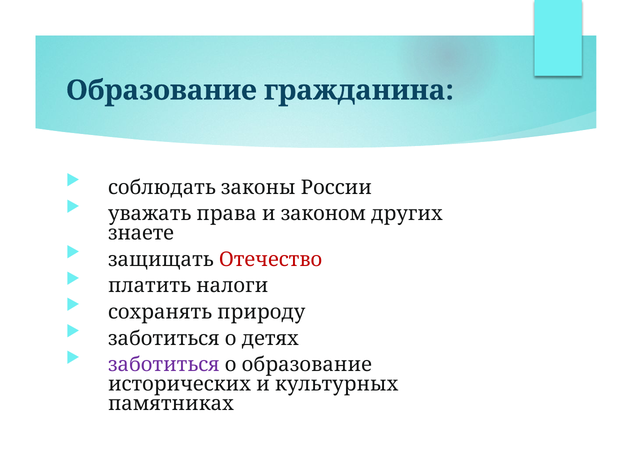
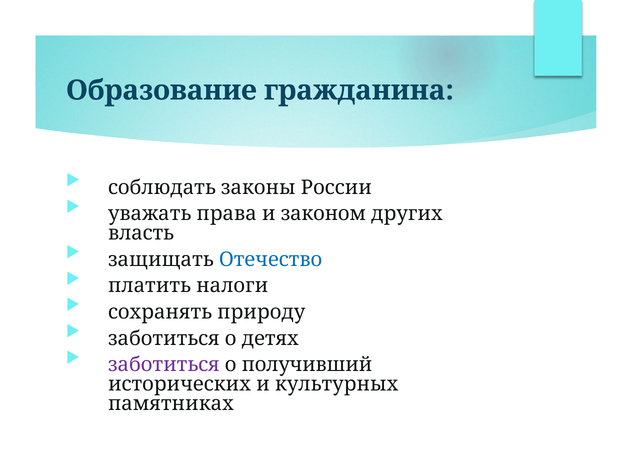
знаете: знаете -> власть (141, 233)
Отечество colour: red -> blue (271, 260)
о образование: образование -> получивший (307, 365)
